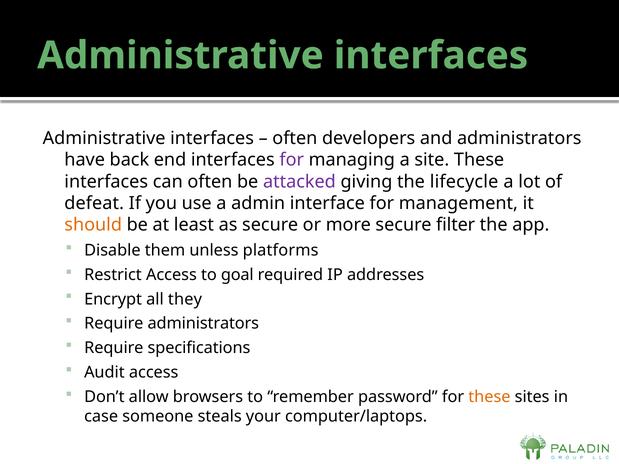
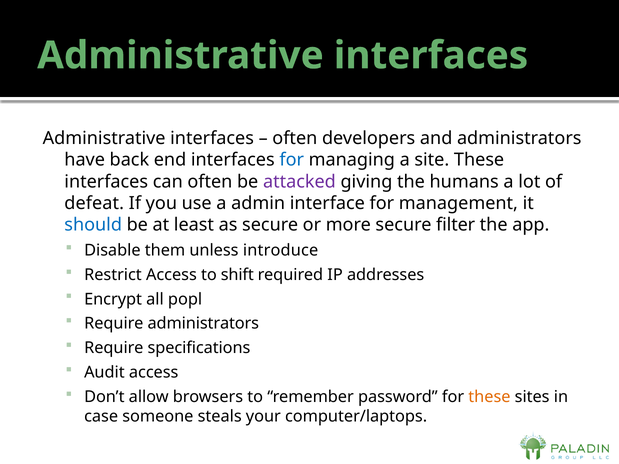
for colour: purple -> blue (292, 160)
lifecycle: lifecycle -> humans (464, 182)
should colour: orange -> blue (93, 225)
platforms: platforms -> introduce (281, 250)
goal: goal -> shift (237, 275)
they: they -> popl (185, 299)
